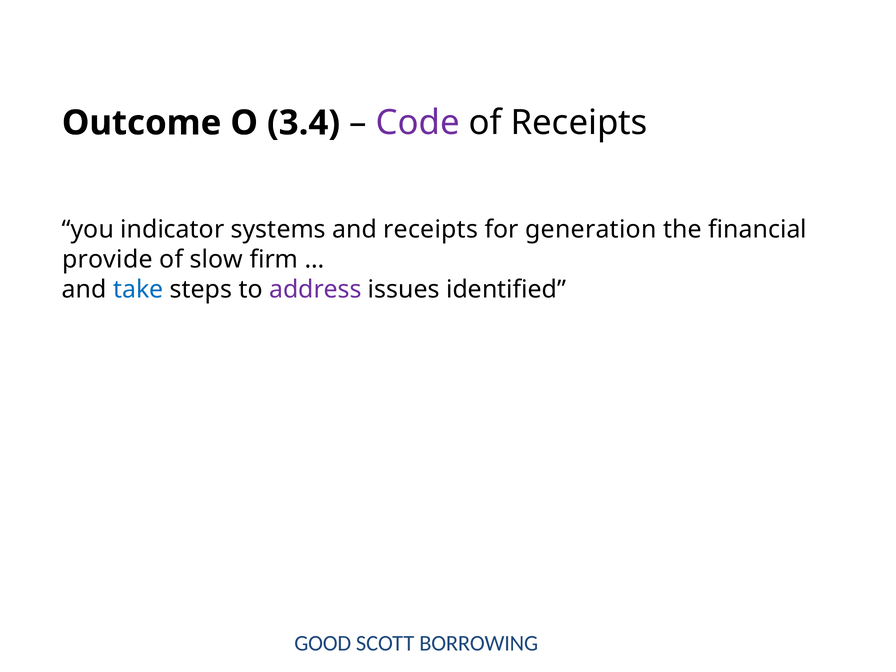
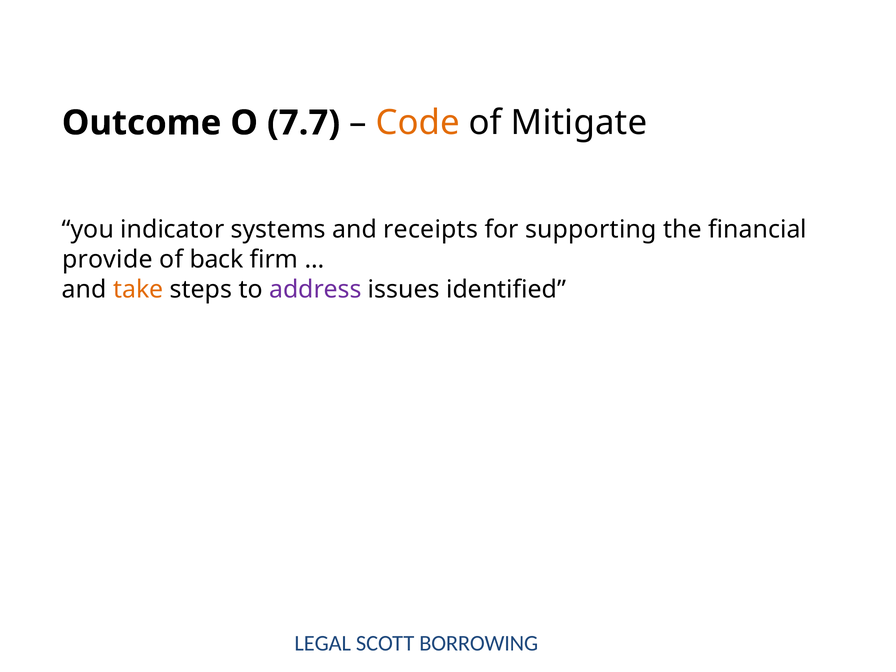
3.4: 3.4 -> 7.7 (304, 123)
Code colour: purple -> orange (418, 123)
of Receipts: Receipts -> Mitigate (579, 123)
generation: generation -> supporting (591, 230)
slow: slow -> back (217, 260)
take colour: blue -> orange (138, 290)
GOOD: GOOD -> LEGAL (323, 644)
